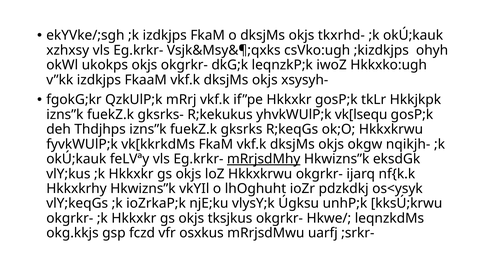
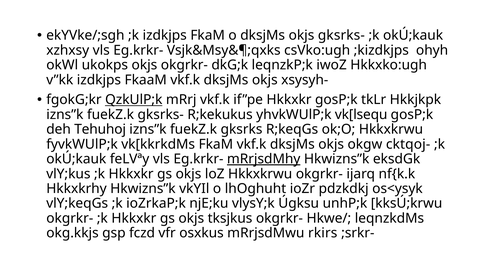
okjs tkxrhd-: tkxrhd- -> gksrks- (341, 35)
QzkUlP;k underline: none -> present (134, 100)
Thdjhps: Thdjhps -> Tehuhoj (100, 129)
nqikjh-: nqikjh- -> cktqoj- (408, 144)
uarfj: uarfj -> rkirs (323, 233)
